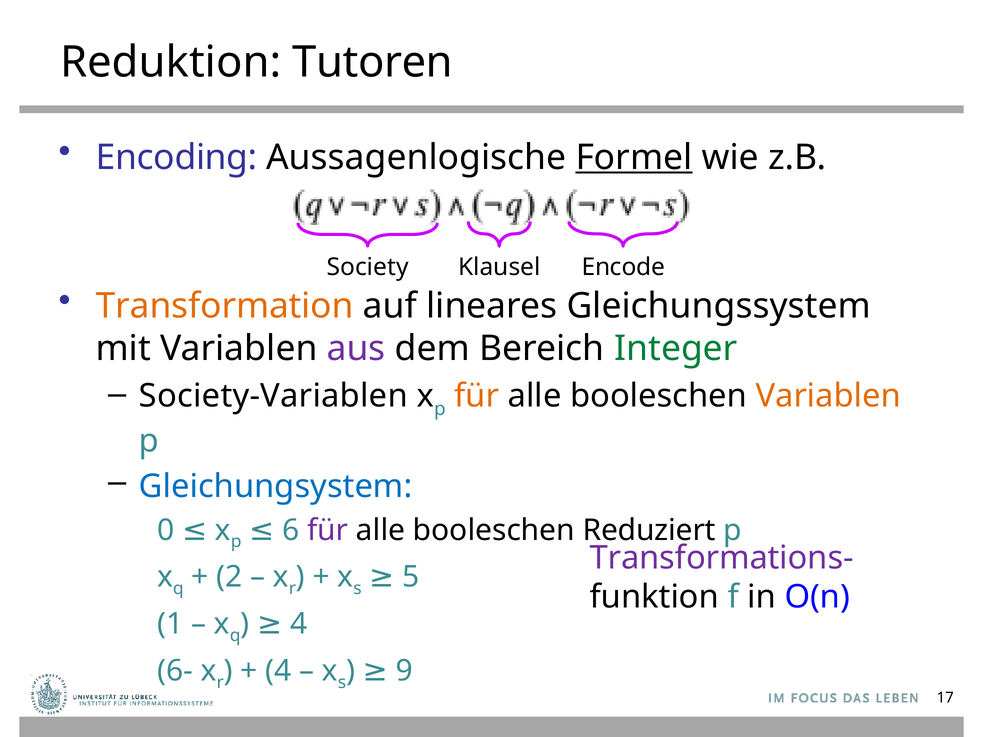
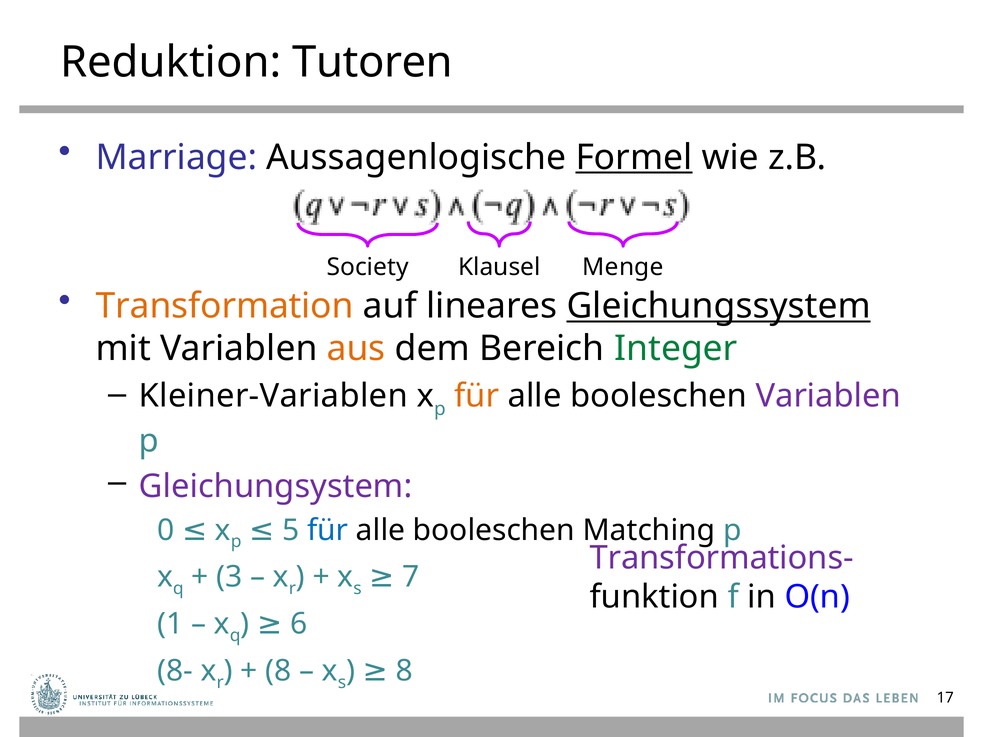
Encoding: Encoding -> Marriage (176, 157)
Encode: Encode -> Menge (623, 267)
Gleichungssystem underline: none -> present (719, 306)
aus colour: purple -> orange (356, 349)
Society-Variablen: Society-Variablen -> Kleiner-Variablen (273, 396)
Variablen colour: orange -> purple (828, 396)
Gleichungsystem colour: blue -> purple (276, 487)
6: 6 -> 5 (291, 530)
für colour: purple -> blue (328, 530)
Reduziert: Reduziert -> Matching (649, 530)
2: 2 -> 3 (229, 577)
5: 5 -> 7 (411, 577)
4: 4 -> 6 (299, 624)
6-: 6- -> 8- (175, 671)
4: 4 -> 8 (278, 671)
9: 9 -> 8 (404, 671)
